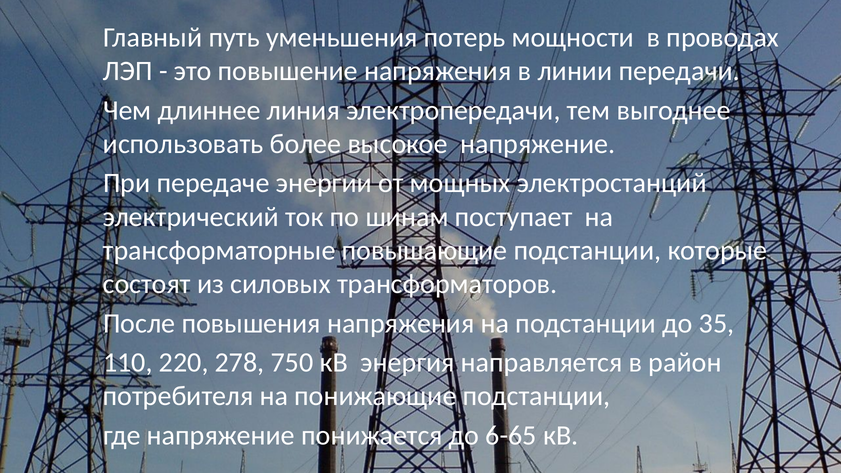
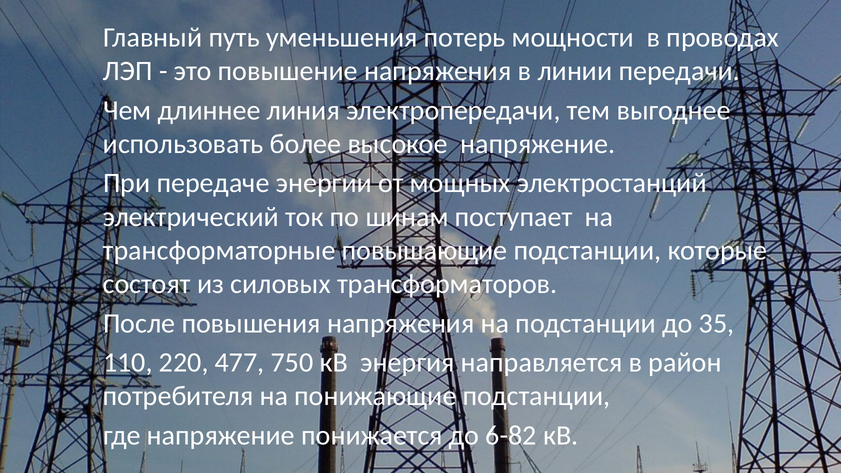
278: 278 -> 477 (240, 363)
6-65: 6-65 -> 6-82 (511, 435)
